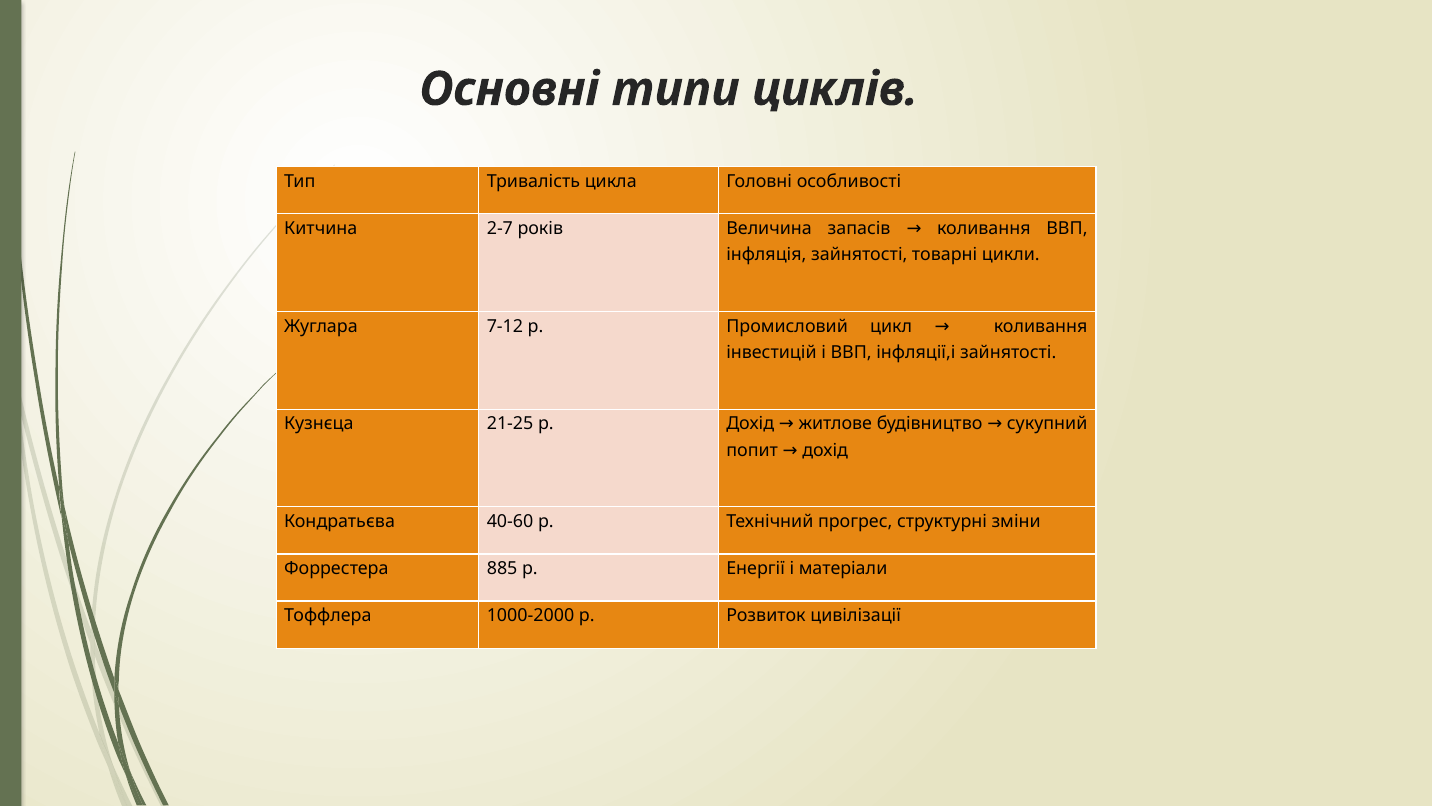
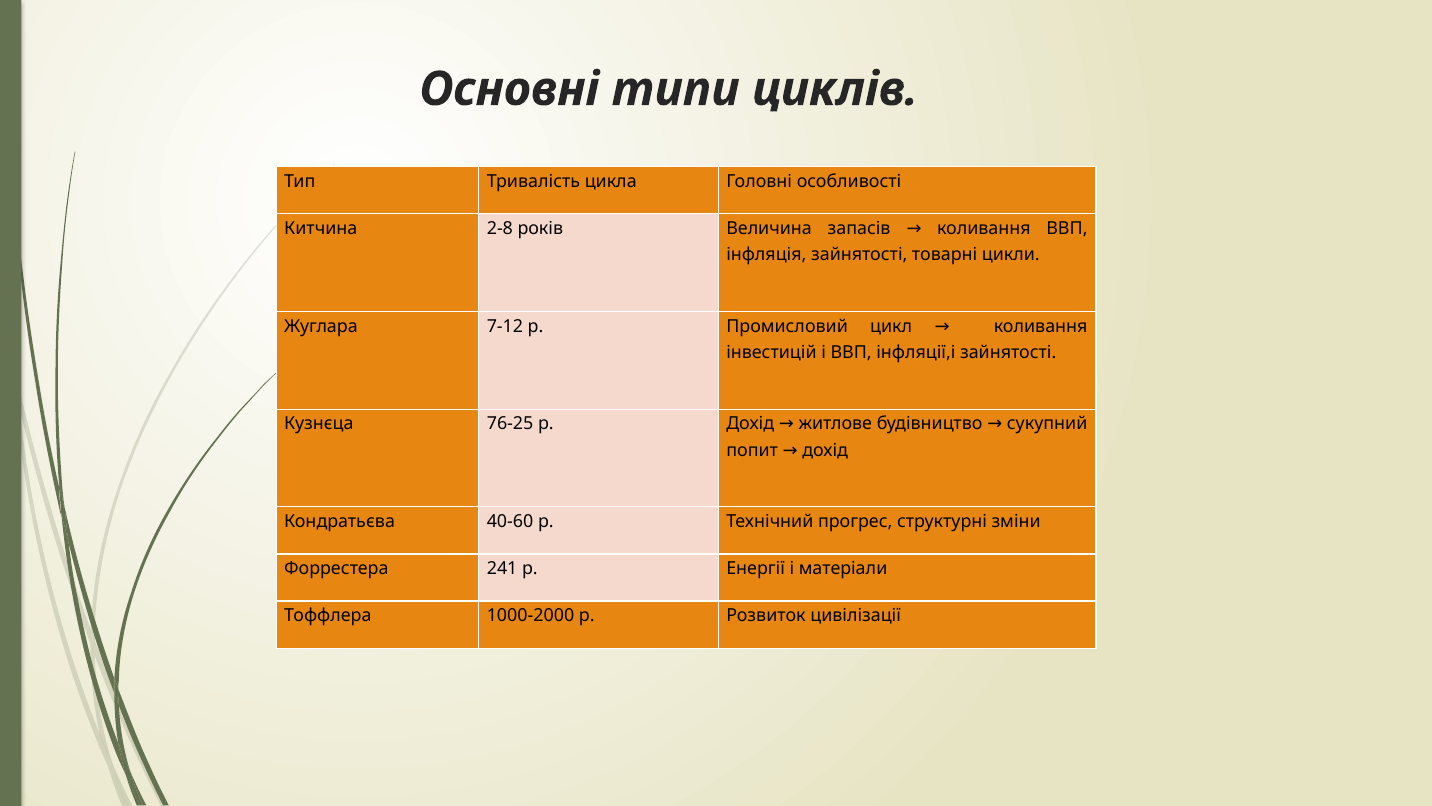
2-7: 2-7 -> 2-8 (500, 229)
21-25: 21-25 -> 76-25 (510, 424)
885: 885 -> 241 (502, 569)
